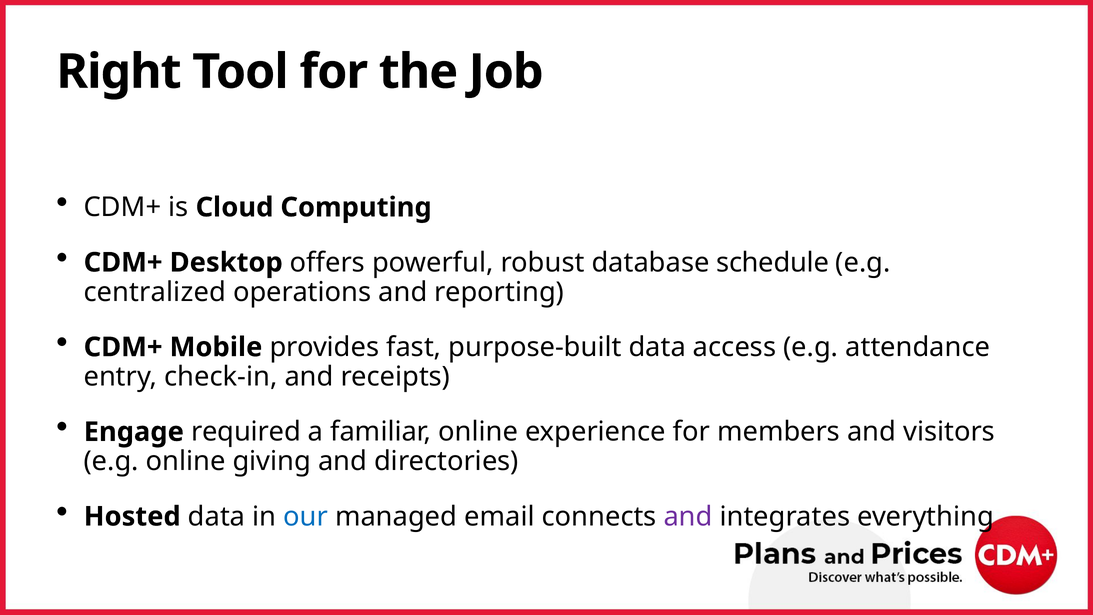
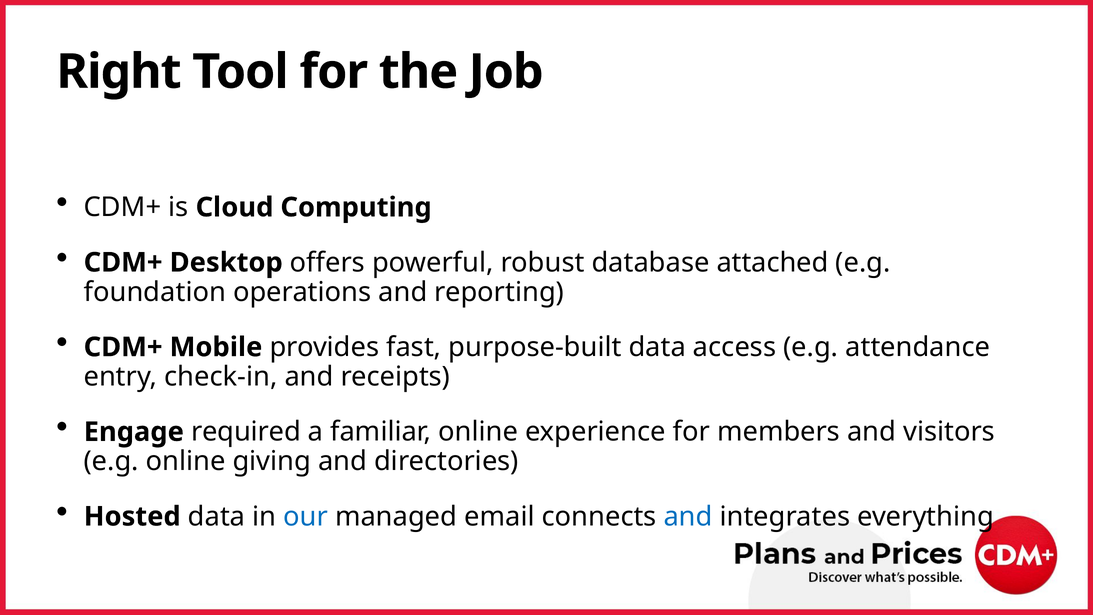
schedule: schedule -> attached (773, 262)
centralized: centralized -> foundation (155, 292)
and colour: purple -> blue (688, 516)
